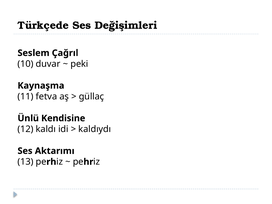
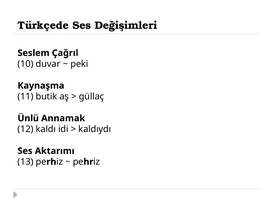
fetva: fetva -> butik (46, 97)
Kendisine: Kendisine -> Annamak (63, 118)
